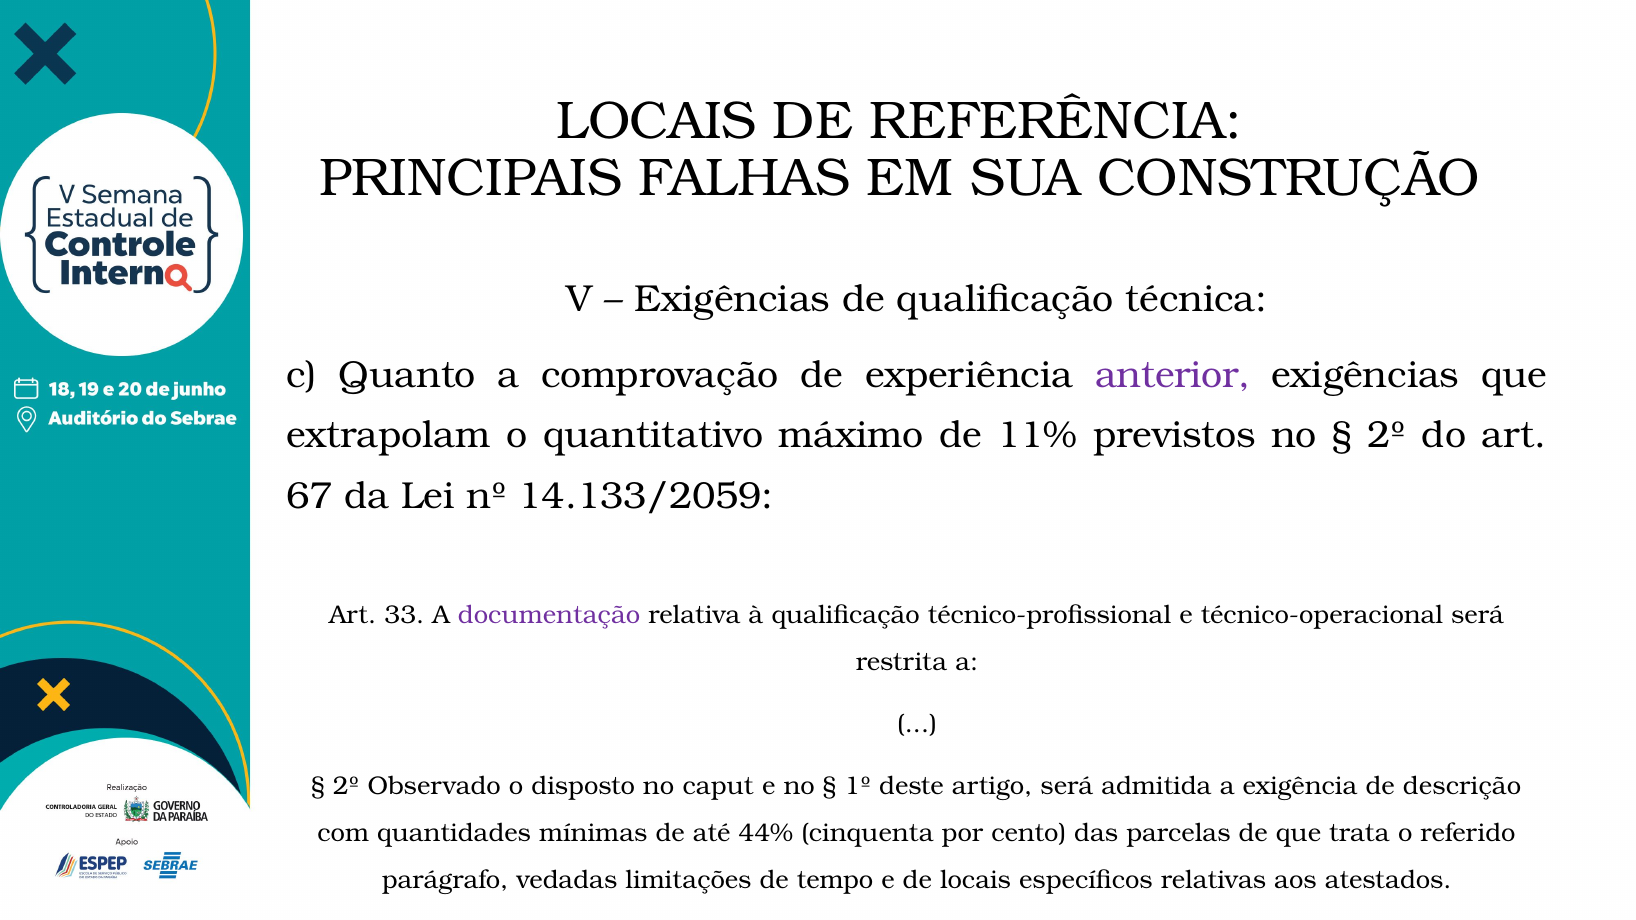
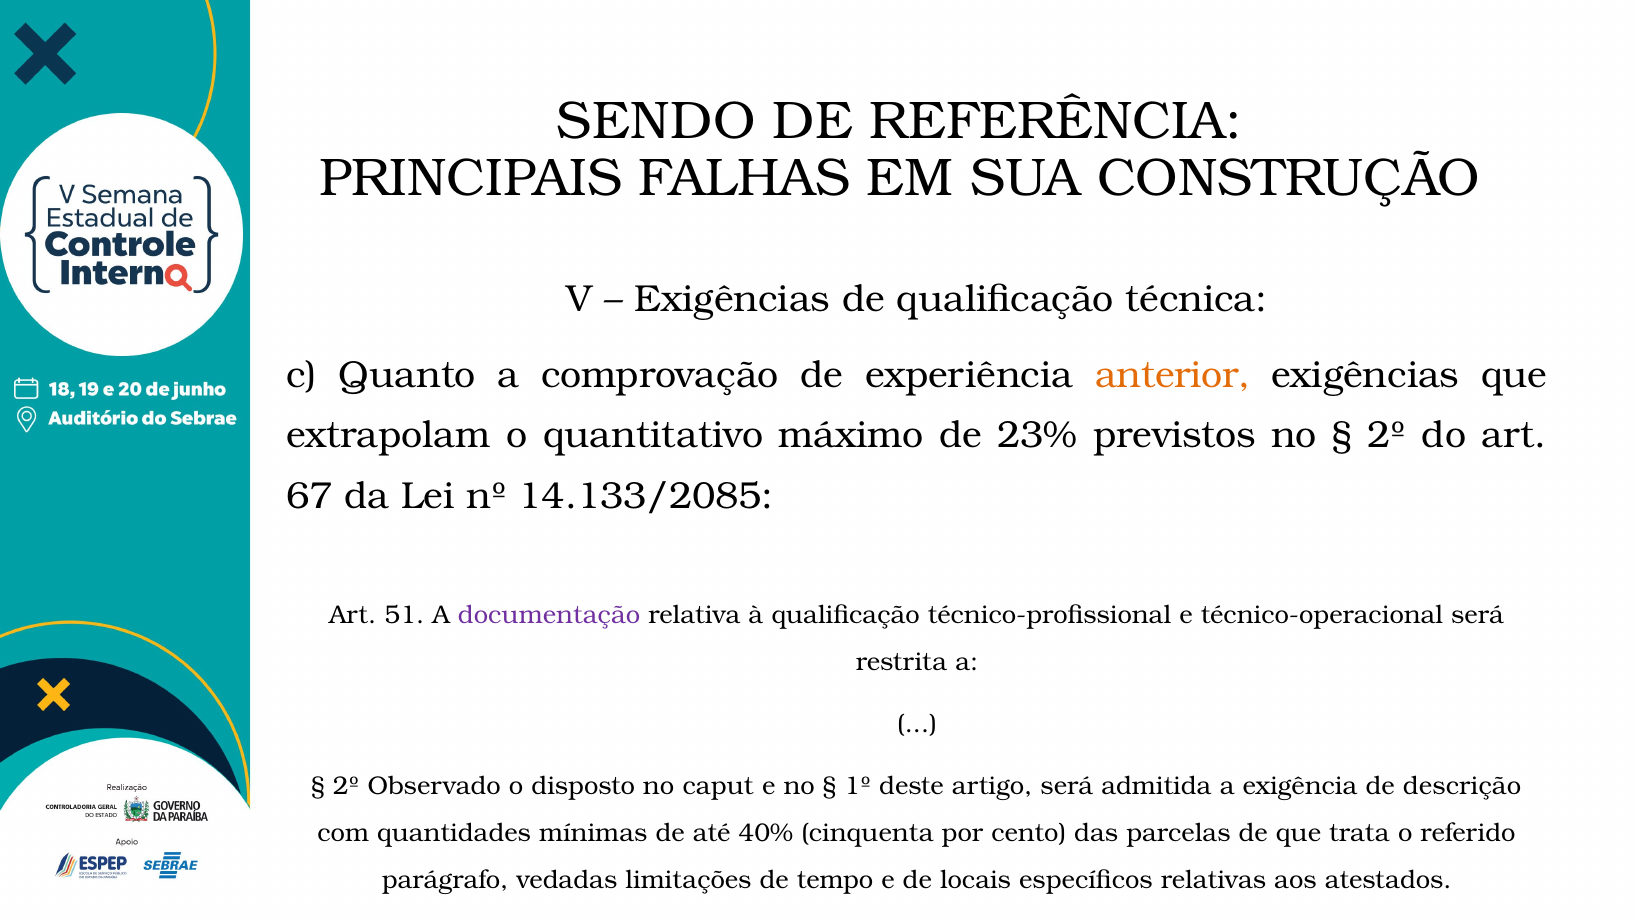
LOCAIS: LOCAIS -> SENDO (656, 121)
anterior colour: purple -> orange (1173, 375)
11%: 11% -> 23% (1038, 435)
14.133/2059: 14.133/2059 -> 14.133/2085 (646, 496)
33: 33 -> 51 (404, 615)
44%: 44% -> 40% (766, 833)
